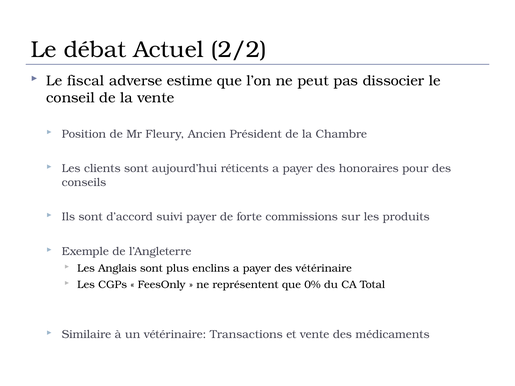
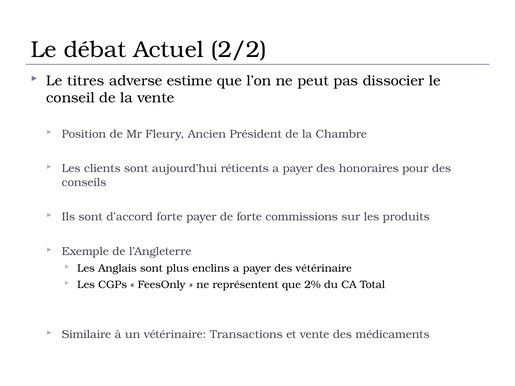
fiscal: fiscal -> titres (86, 81)
d’accord suivi: suivi -> forte (170, 217)
0%: 0% -> 2% (312, 285)
